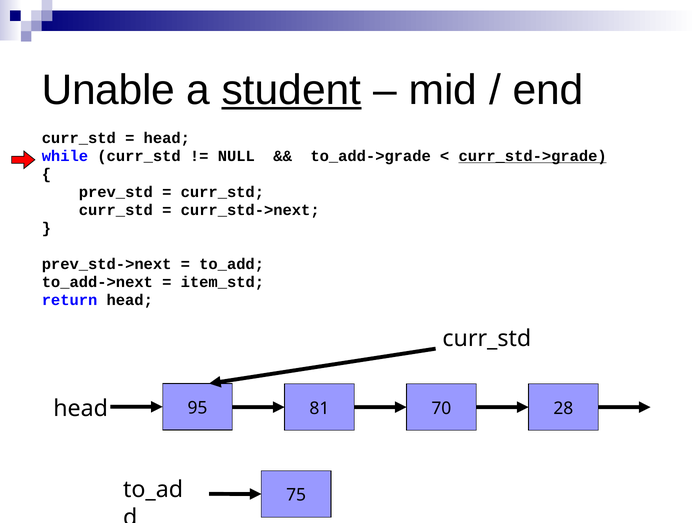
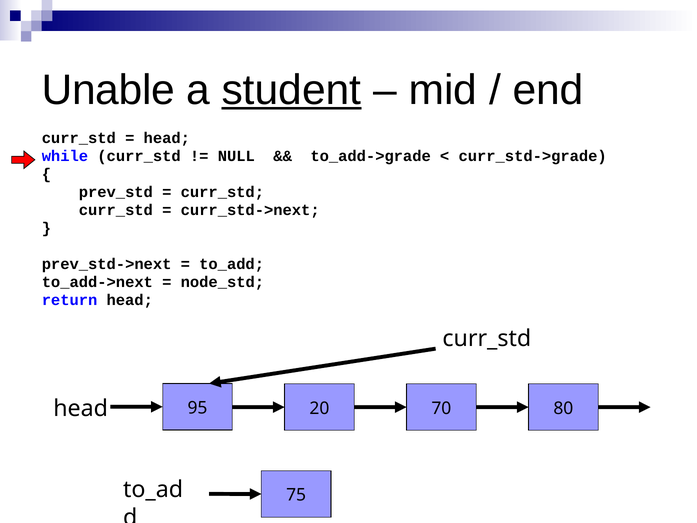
curr_std->grade underline: present -> none (533, 156)
item_std: item_std -> node_std (222, 282)
81: 81 -> 20 (319, 408)
28: 28 -> 80 (563, 408)
